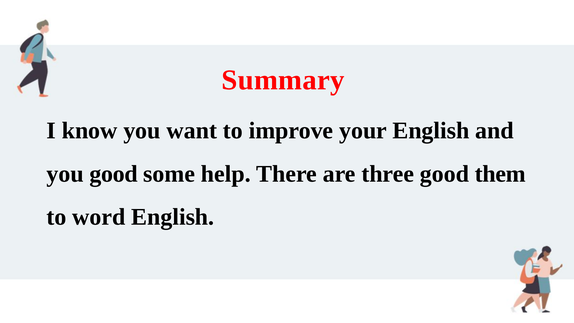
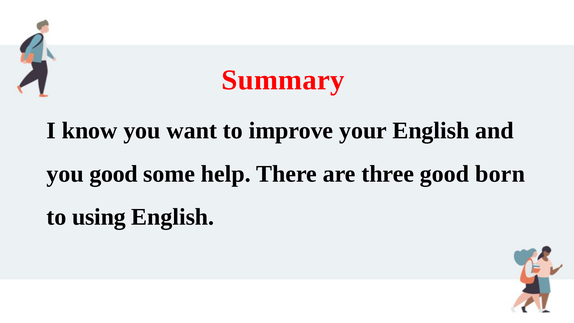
them: them -> born (500, 174)
word: word -> using (99, 217)
